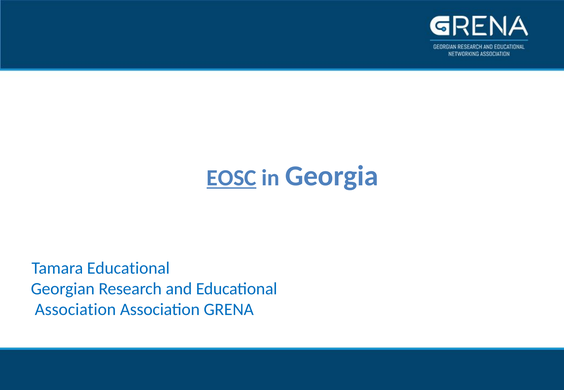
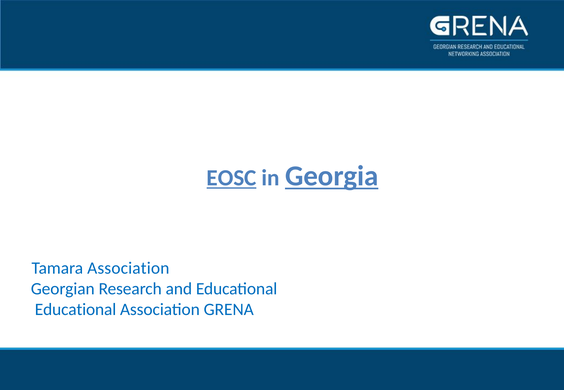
Georgia underline: none -> present (332, 176)
Tamara Educational: Educational -> Association (128, 268)
Association: Association -> Educational (75, 310)
